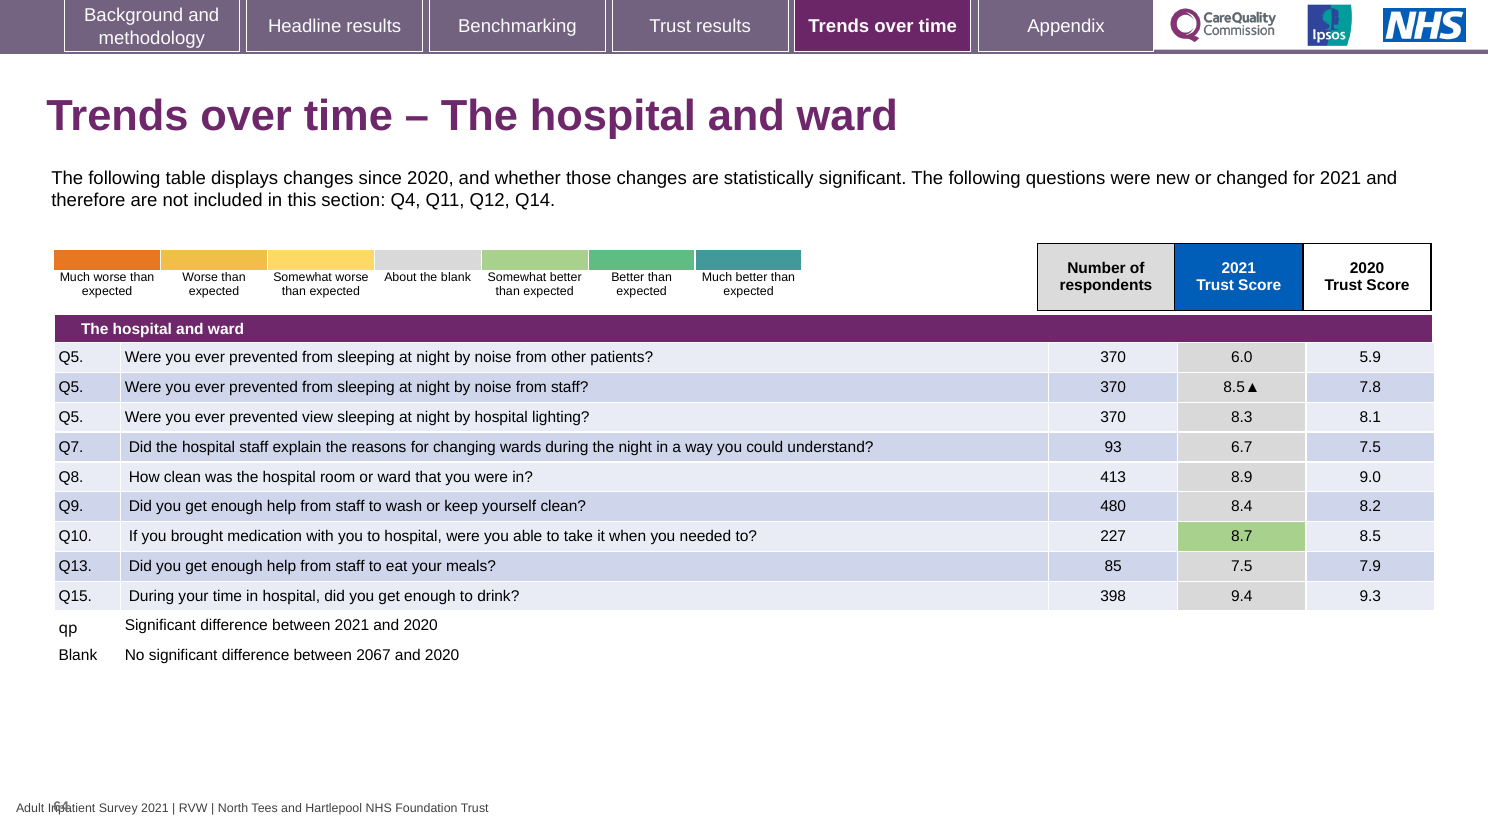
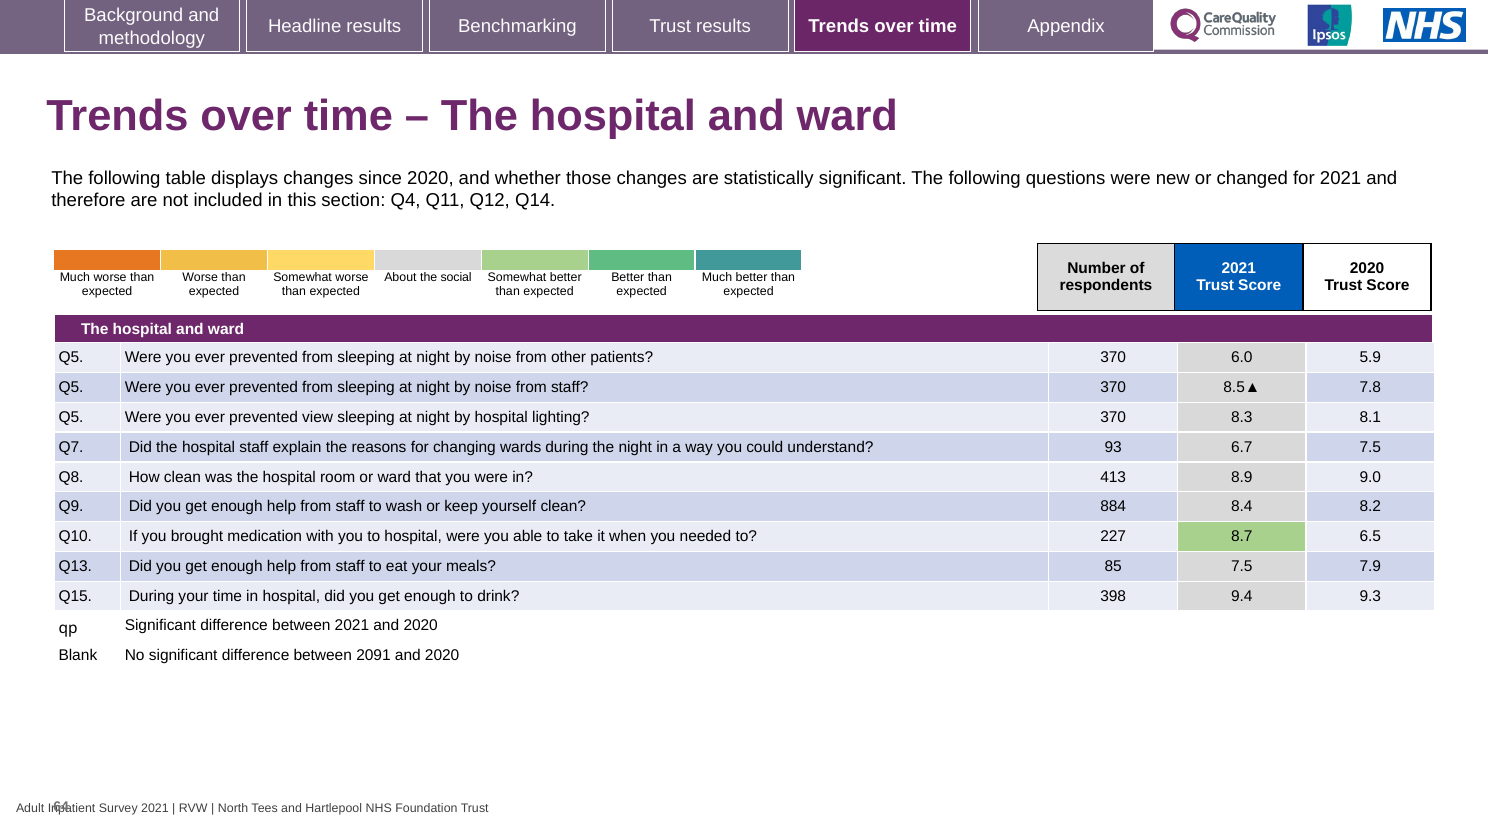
the blank: blank -> social (456, 278)
480: 480 -> 884 (1113, 507)
8.5: 8.5 -> 6.5 (1370, 537)
2067: 2067 -> 2091 (373, 655)
